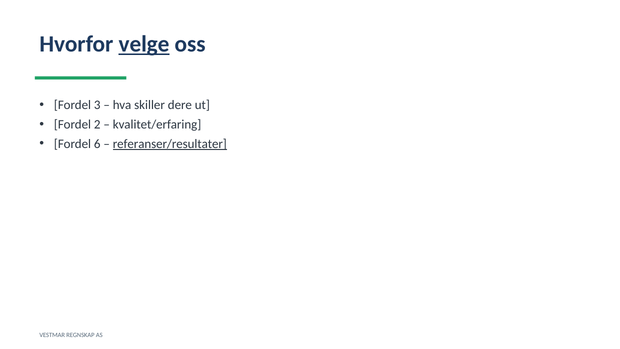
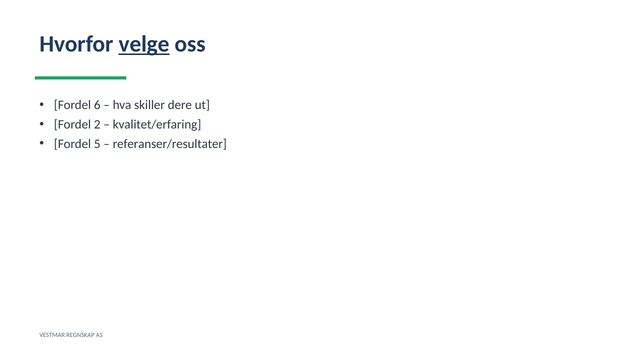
3: 3 -> 6 (97, 105)
6: 6 -> 5 (97, 144)
referanser/resultater underline: present -> none (170, 144)
